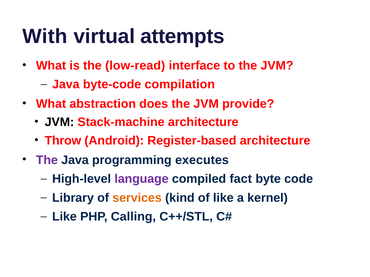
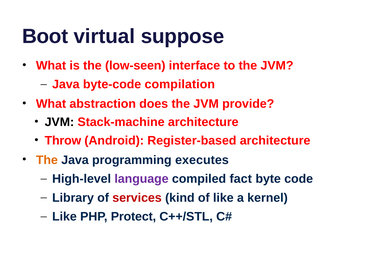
With: With -> Boot (45, 36)
attempts: attempts -> suppose (183, 36)
low-read: low-read -> low-seen (135, 66)
The colour: purple -> orange (47, 160)
services colour: orange -> red (137, 198)
Calling: Calling -> Protect (133, 217)
